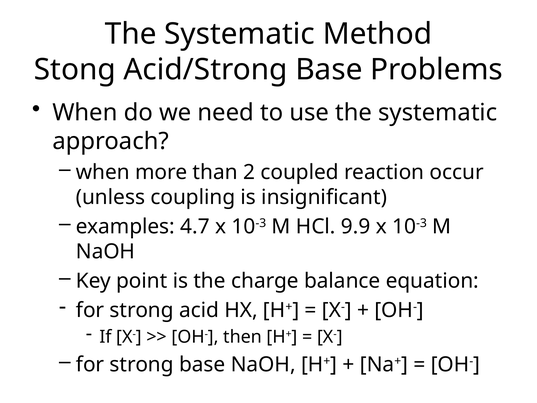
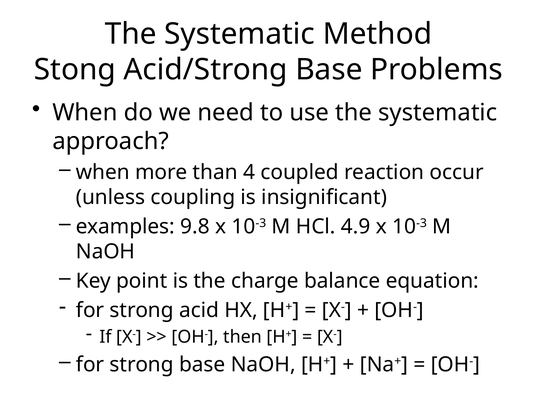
2: 2 -> 4 (249, 172)
4.7: 4.7 -> 9.8 (195, 226)
9.9: 9.9 -> 4.9 (356, 226)
